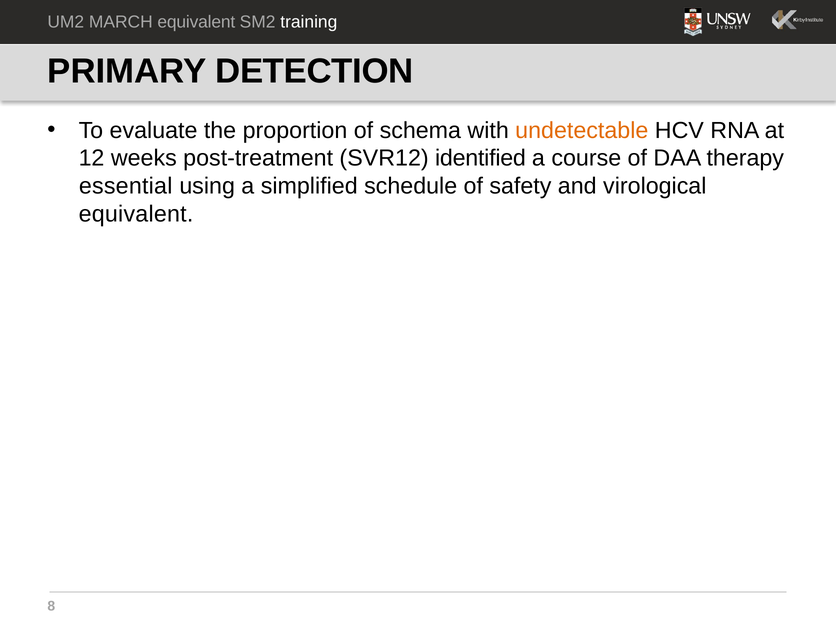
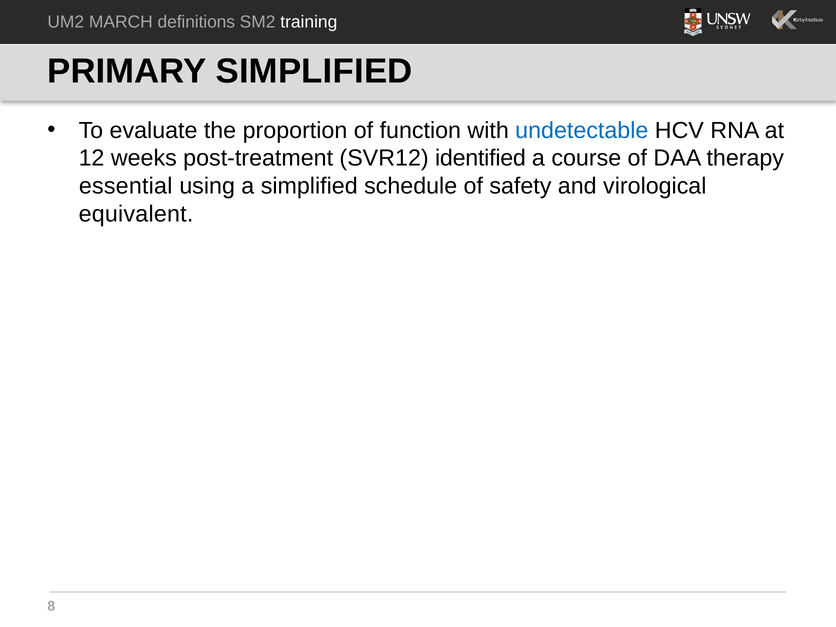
MARCH equivalent: equivalent -> definitions (196, 22)
PRIMARY DETECTION: DETECTION -> SIMPLIFIED (314, 71)
schema: schema -> function (420, 130)
undetectable colour: orange -> blue (582, 130)
